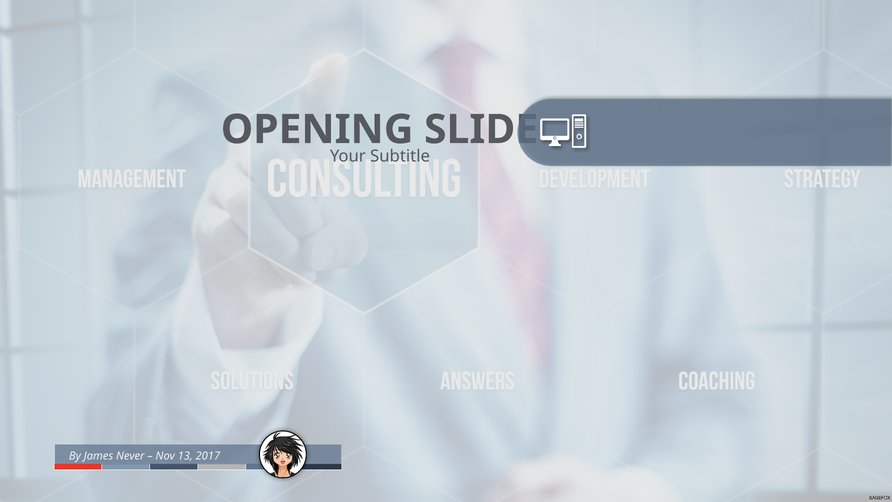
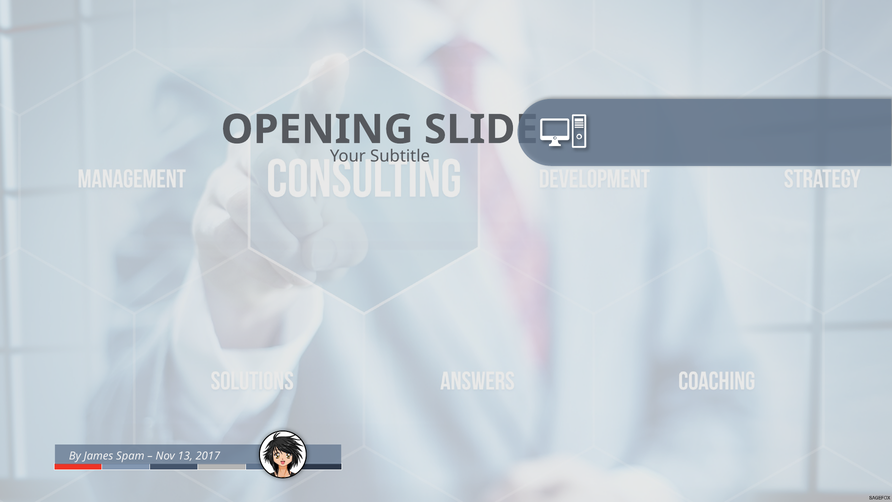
Never: Never -> Spam (130, 456)
